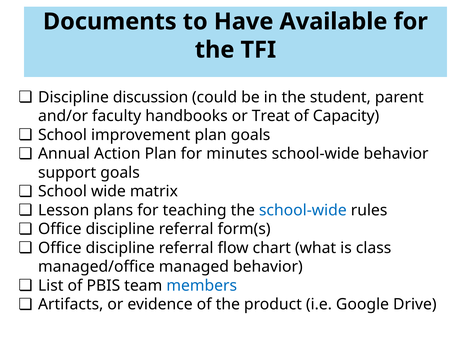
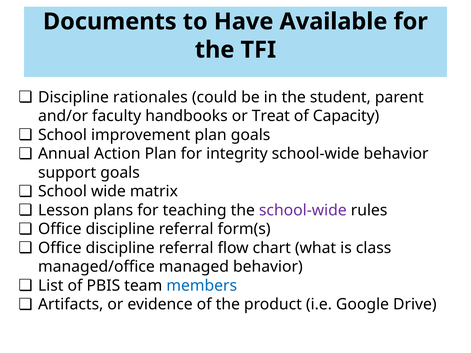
discussion: discussion -> rationales (150, 97)
minutes: minutes -> integrity (237, 154)
school-wide colour: blue -> purple (303, 210)
